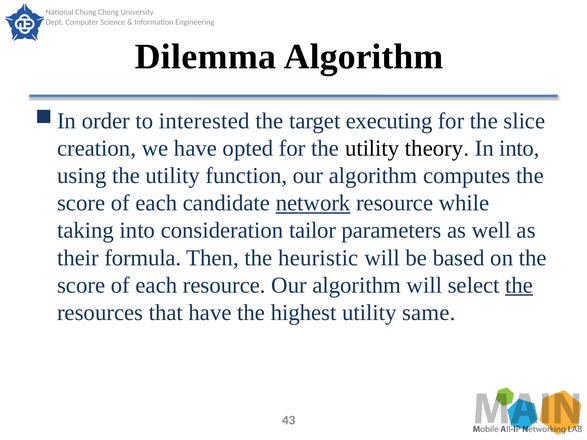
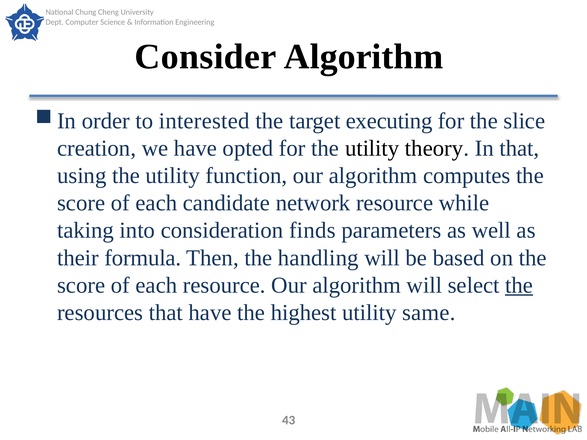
Dilemma: Dilemma -> Consider (205, 57)
In into: into -> that (519, 148)
network underline: present -> none (313, 203)
tailor: tailor -> finds (312, 231)
heuristic: heuristic -> handling (318, 258)
